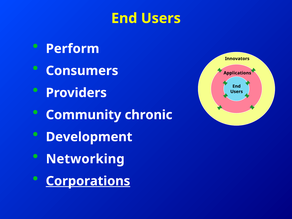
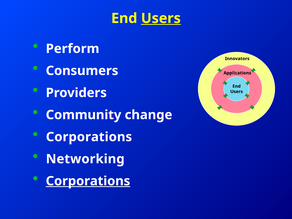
Users underline: none -> present (161, 18)
chronic: chronic -> change (148, 115)
Development: Development -> Corporations (89, 137)
